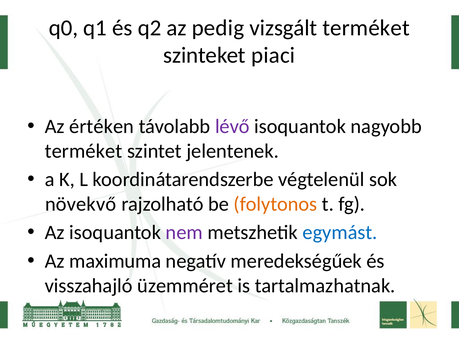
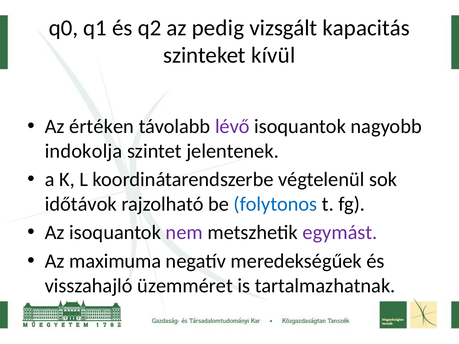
vizsgált terméket: terméket -> kapacitás (366, 28)
piaci: piaci -> kívül (273, 55)
terméket: terméket -> indokolja (84, 151)
növekvő: növekvő -> időtávok (81, 204)
folytonos colour: orange -> blue (275, 204)
egymást colour: blue -> purple (340, 233)
